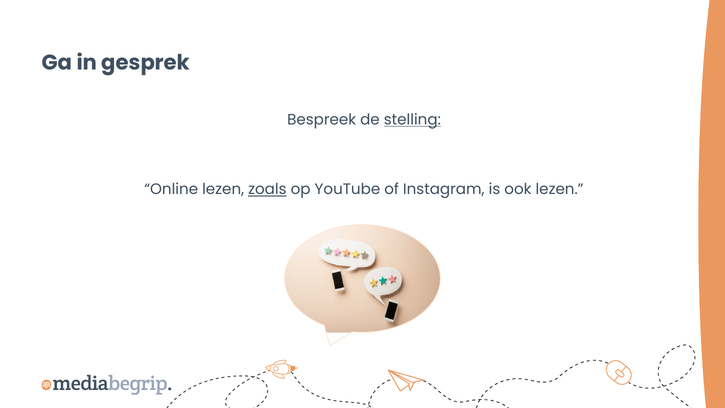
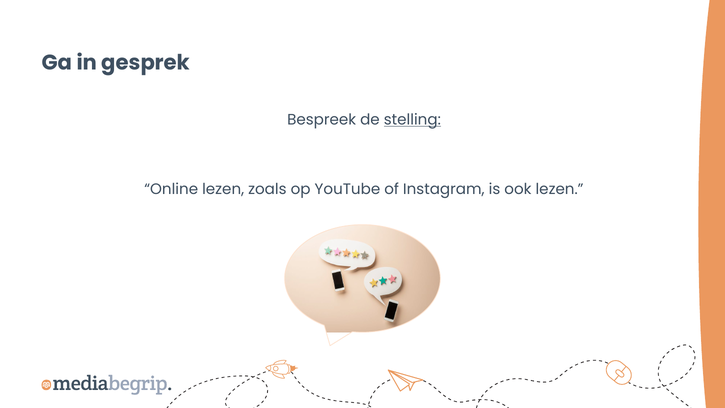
zoals underline: present -> none (267, 189)
